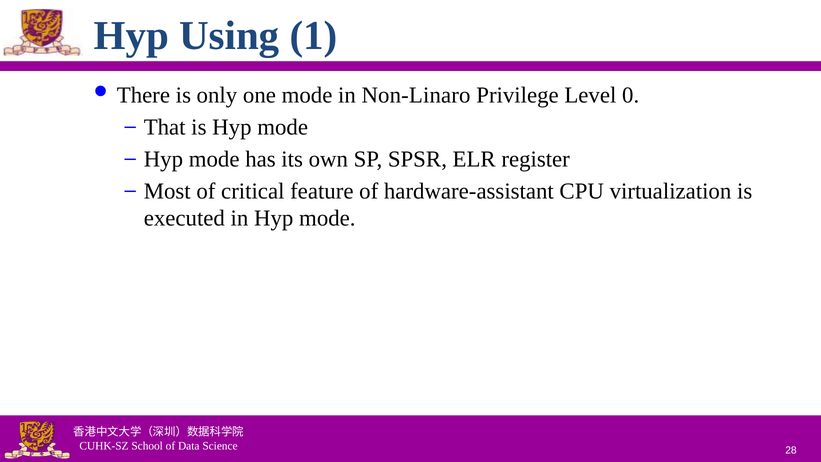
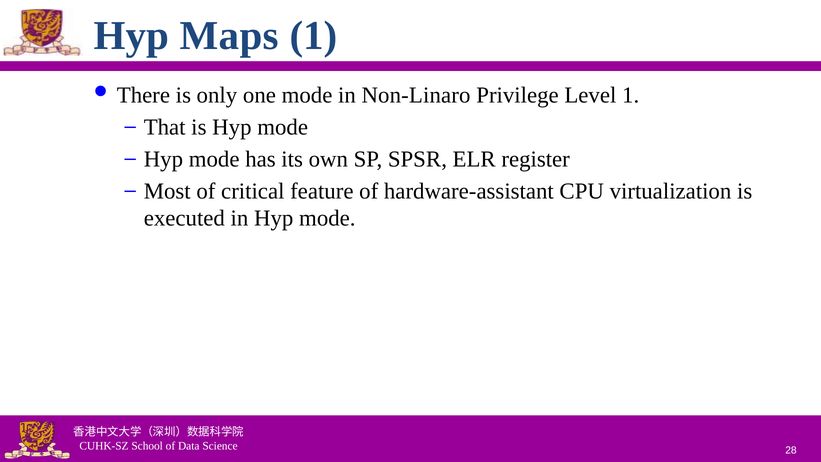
Using: Using -> Maps (229, 36)
Level 0: 0 -> 1 (631, 95)
